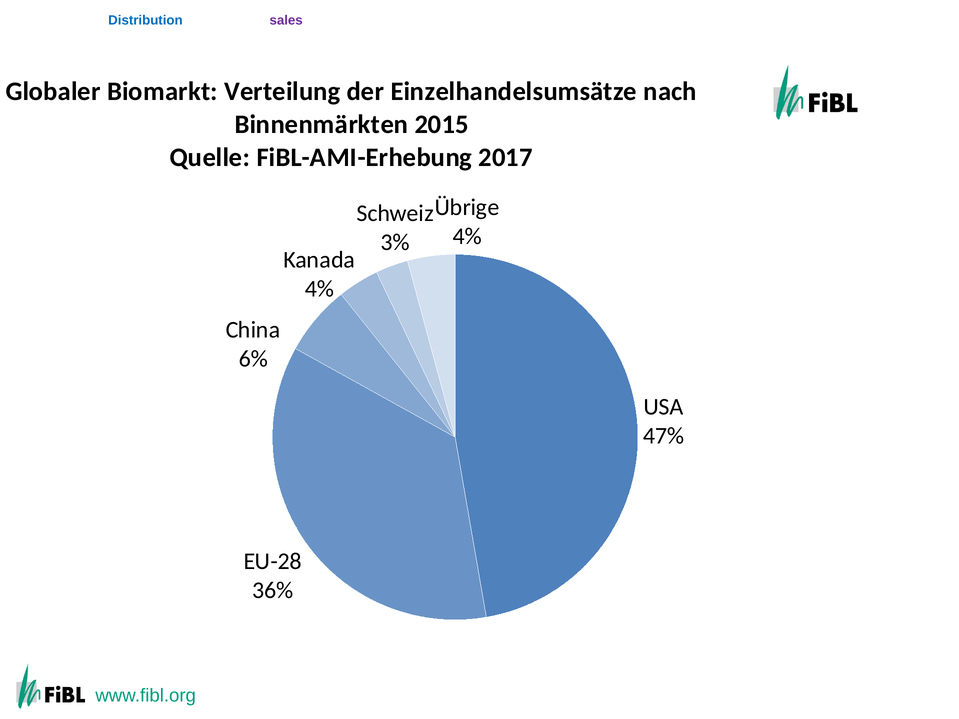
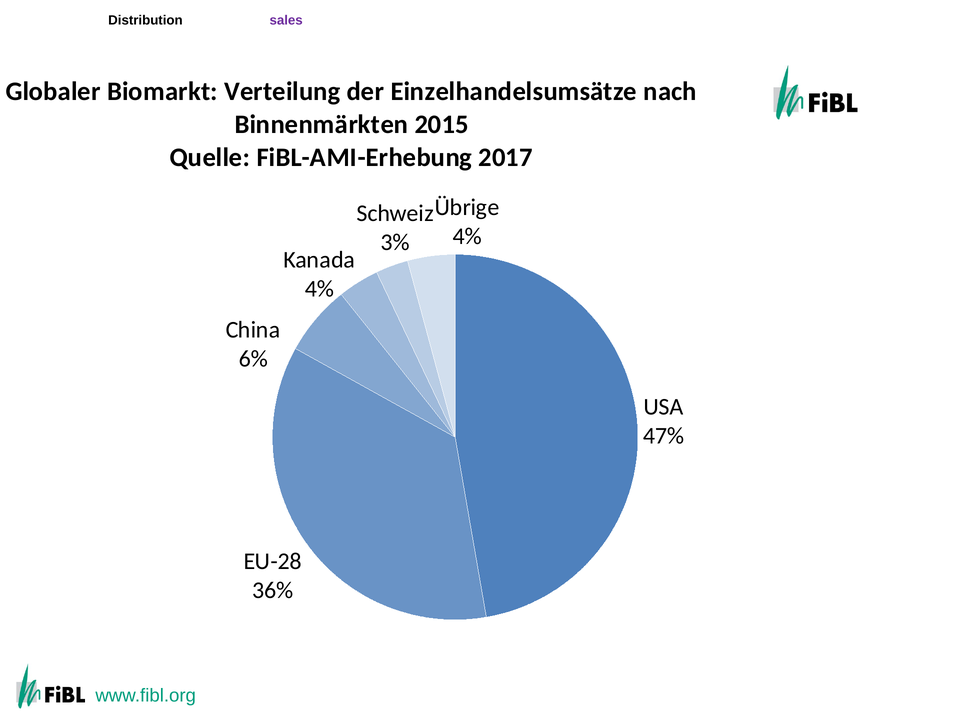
Distribution colour: blue -> black (145, 20)
